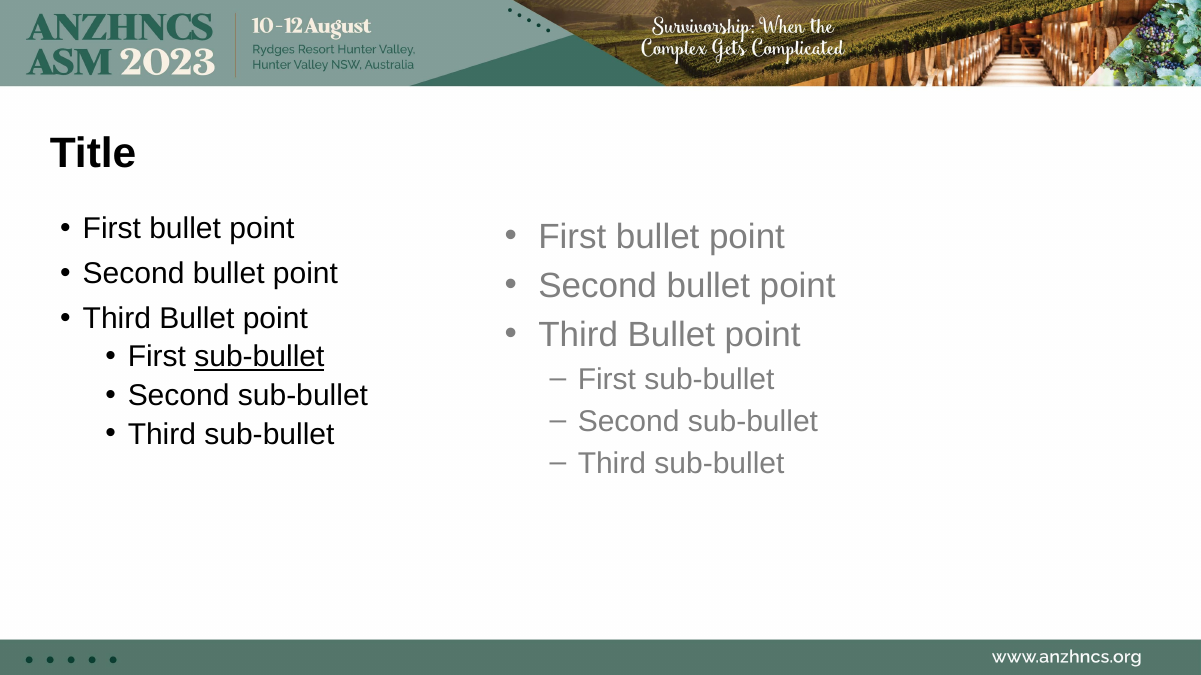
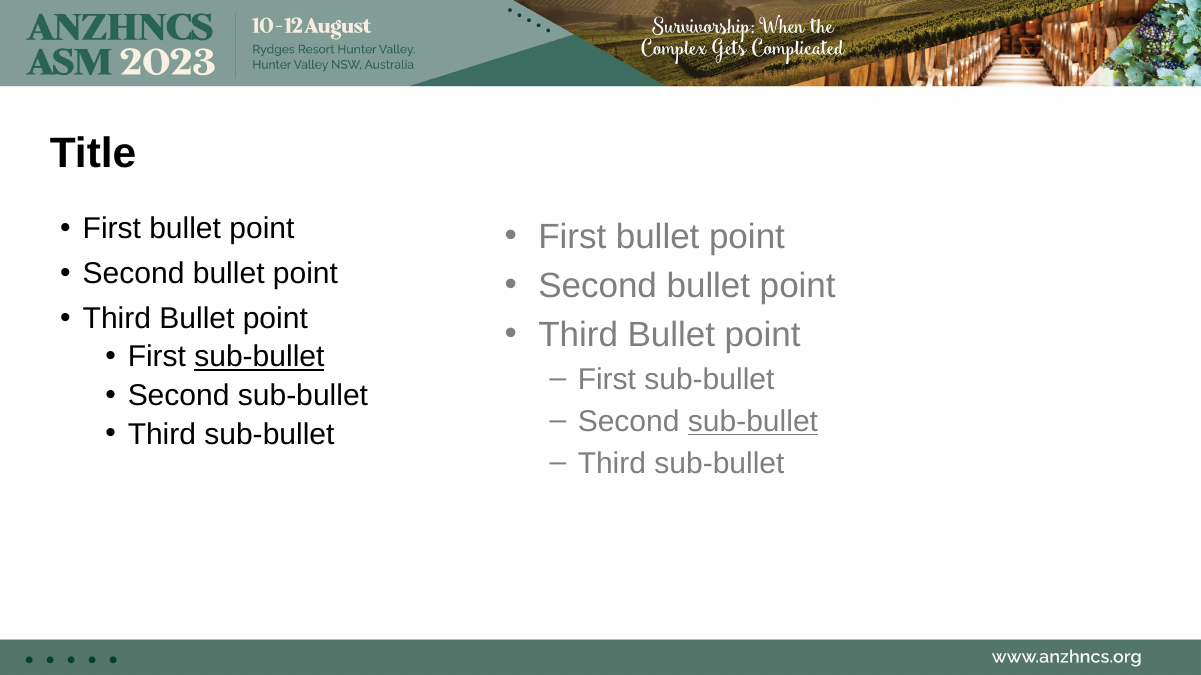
sub-bullet underline: none -> present (753, 422)
